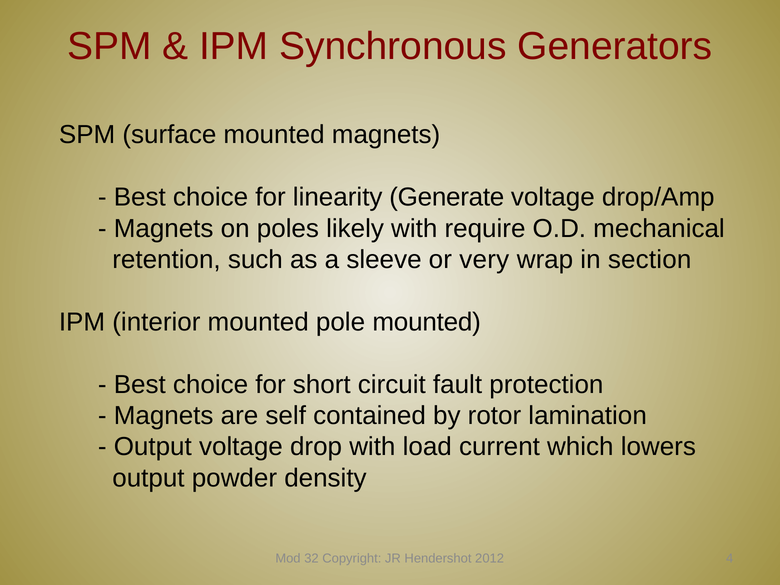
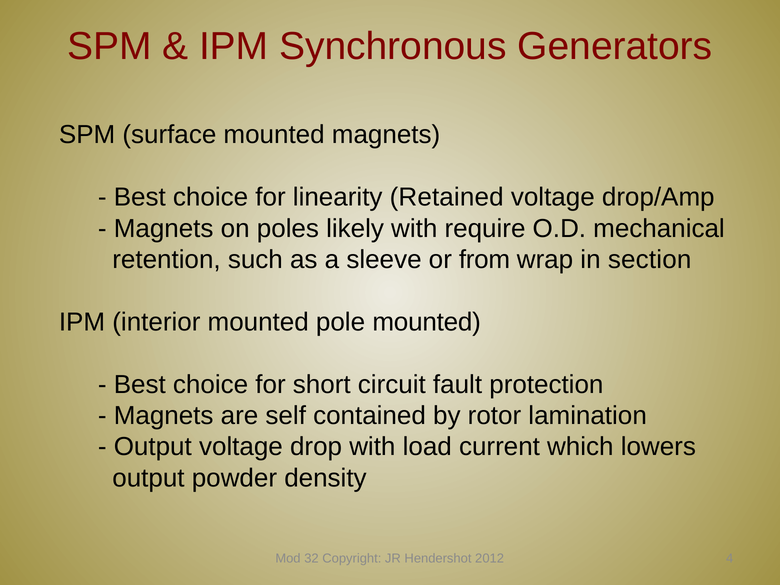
Generate: Generate -> Retained (447, 197)
very: very -> from (485, 260)
